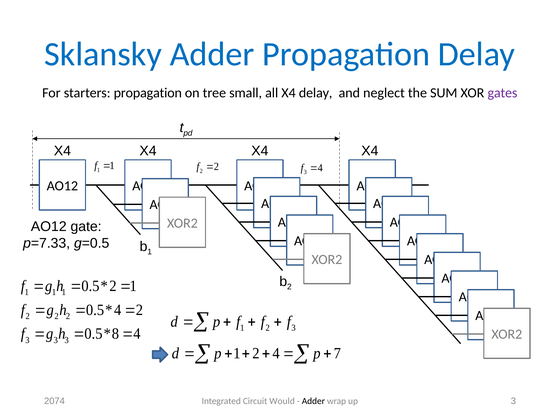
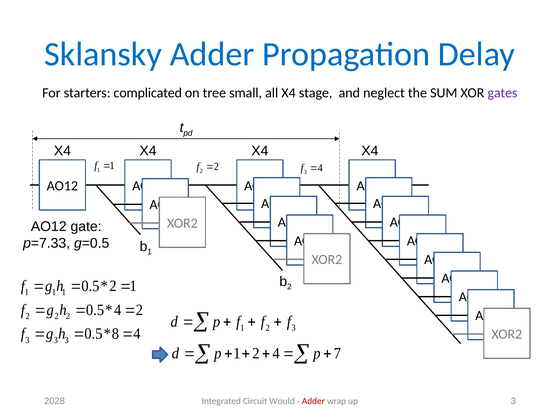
starters propagation: propagation -> complicated (148, 93)
X4 delay: delay -> stage (316, 93)
2074: 2074 -> 2028 (54, 401)
Adder colour: black -> red (313, 401)
